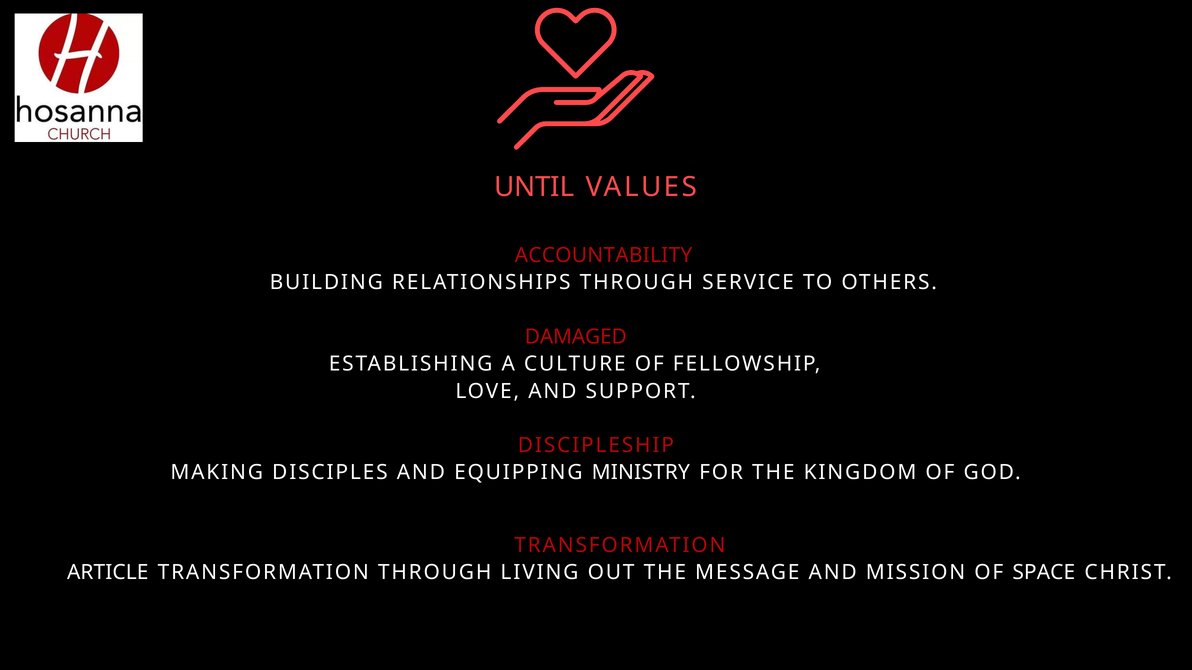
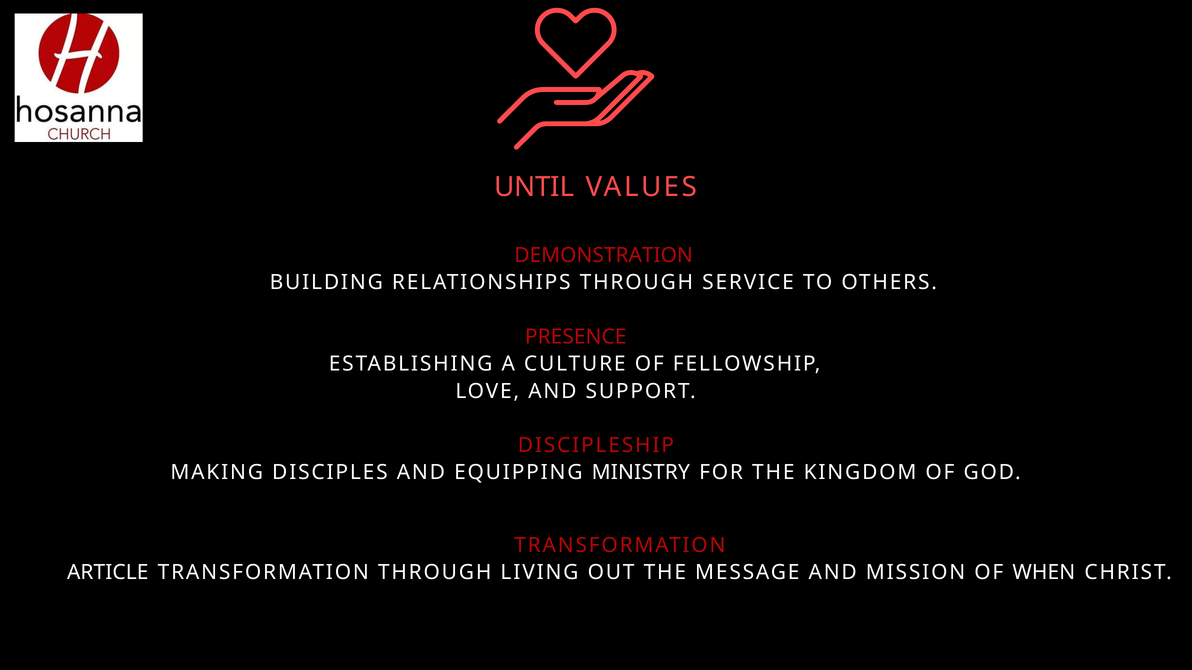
ACCOUNTABILITY: ACCOUNTABILITY -> DEMONSTRATION (604, 255)
DAMAGED: DAMAGED -> PRESENCE (576, 337)
SPACE: SPACE -> WHEN (1044, 573)
